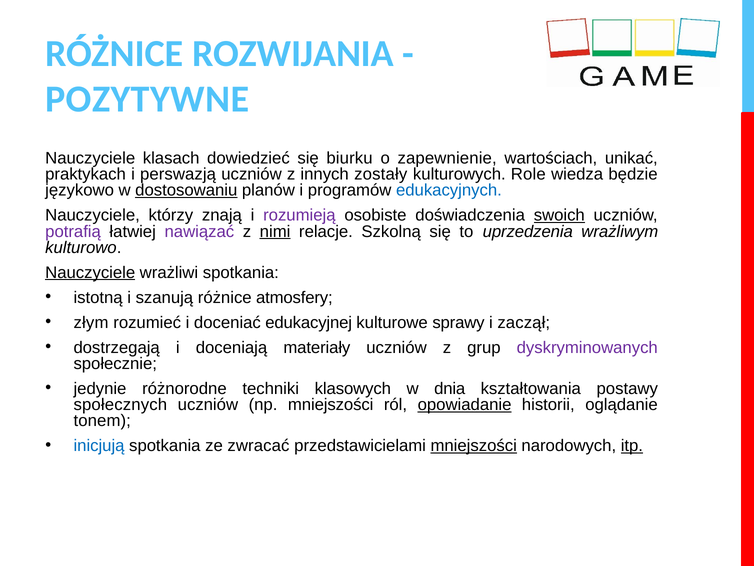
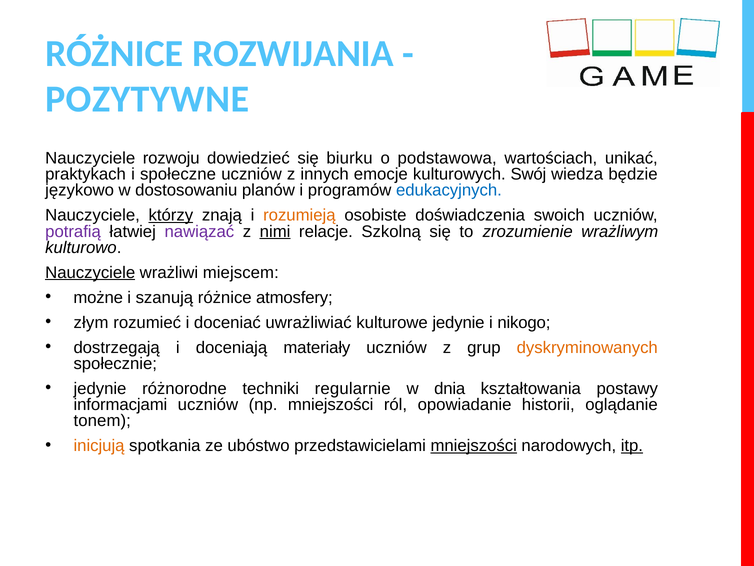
klasach: klasach -> rozwoju (171, 158)
zapewnienie: zapewnienie -> podstawowa (447, 158)
perswazją: perswazją -> społeczne (178, 174)
zostały: zostały -> emocje (381, 174)
Role: Role -> Swój (528, 174)
dostosowaniu underline: present -> none (186, 190)
którzy underline: none -> present (171, 215)
rozumieją colour: purple -> orange (299, 215)
swoich underline: present -> none (559, 215)
uprzedzenia: uprzedzenia -> zrozumienie (528, 231)
wrażliwi spotkania: spotkania -> miejscem (241, 272)
istotną: istotną -> możne (98, 297)
edukacyjnej: edukacyjnej -> uwrażliwiać (309, 322)
kulturowe sprawy: sprawy -> jedynie (458, 322)
zaczął: zaczął -> nikogo (524, 322)
dyskryminowanych colour: purple -> orange (587, 347)
klasowych: klasowych -> regularnie (353, 388)
społecznych: społecznych -> informacjami (120, 404)
opowiadanie underline: present -> none (465, 404)
inicjują colour: blue -> orange (99, 445)
zwracać: zwracać -> ubóstwo (259, 445)
